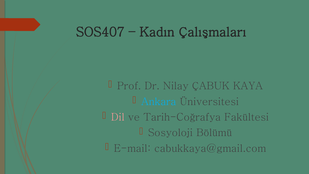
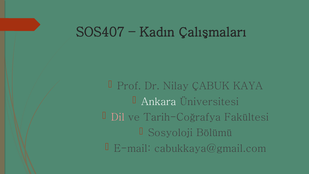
Ankara colour: light blue -> white (159, 102)
